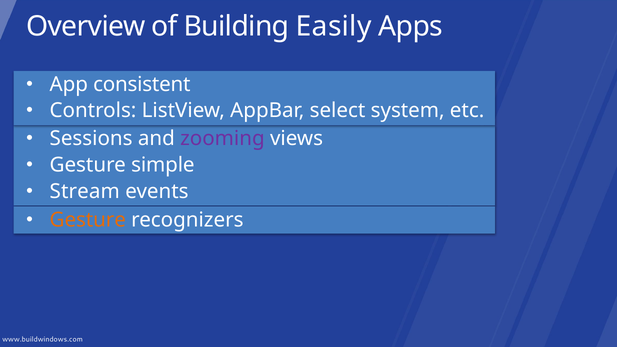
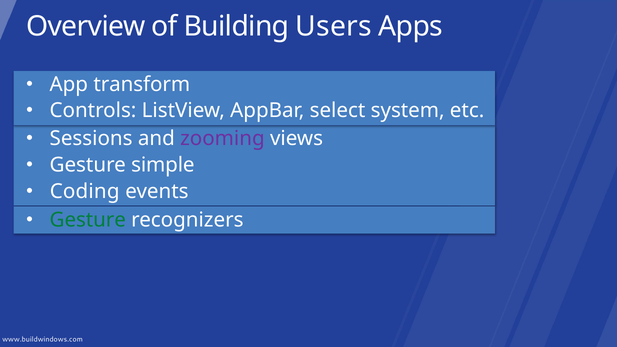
Easily: Easily -> Users (334, 27)
consistent: consistent -> transform (142, 84)
Stream: Stream -> Coding (85, 191)
Gesture colour: orange -> green (88, 220)
